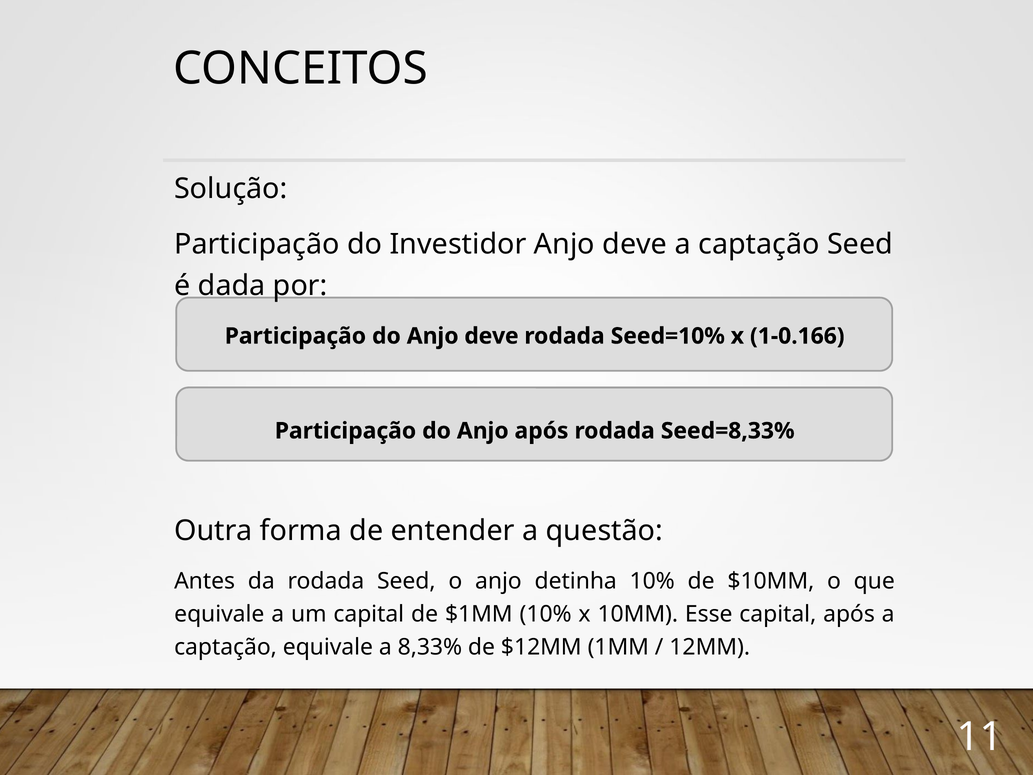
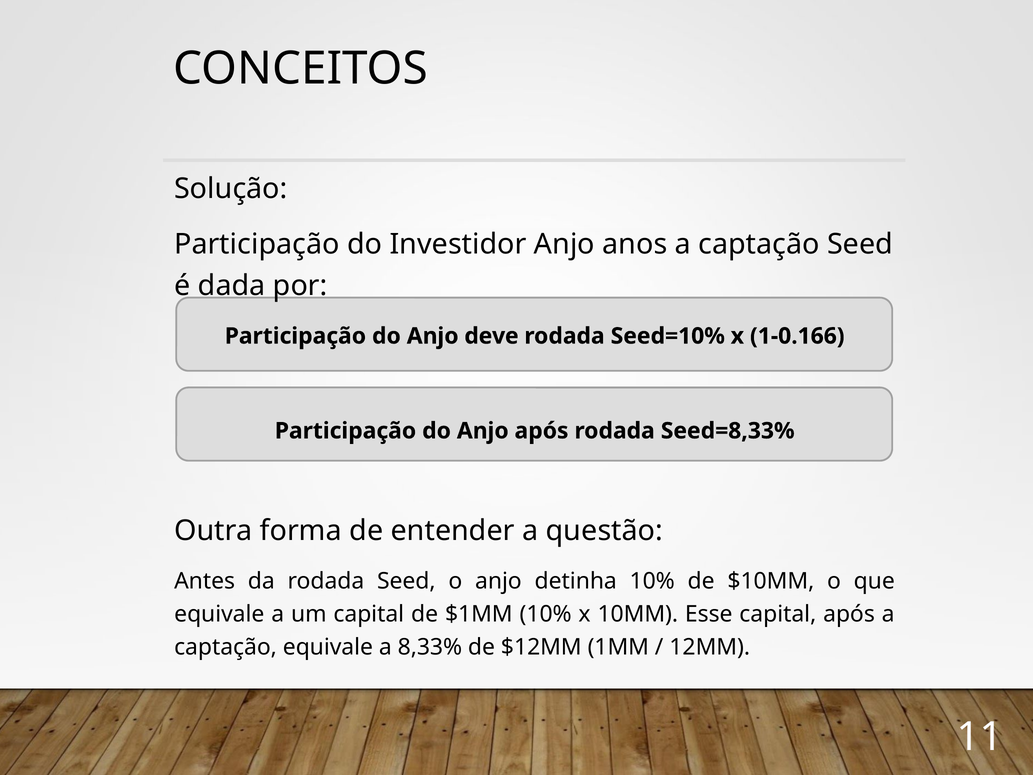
Investidor Anjo deve: deve -> anos (635, 244)
